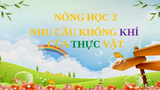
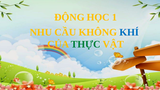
NÔNG: NÔNG -> ĐỘNG (69, 17)
3: 3 -> 1 (114, 17)
KHÍ colour: purple -> blue (129, 32)
